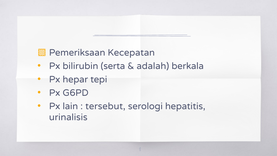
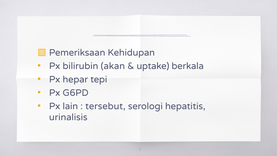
Kecepatan: Kecepatan -> Kehidupan (131, 53)
serta: serta -> akan (113, 66)
adalah: adalah -> uptake (153, 66)
